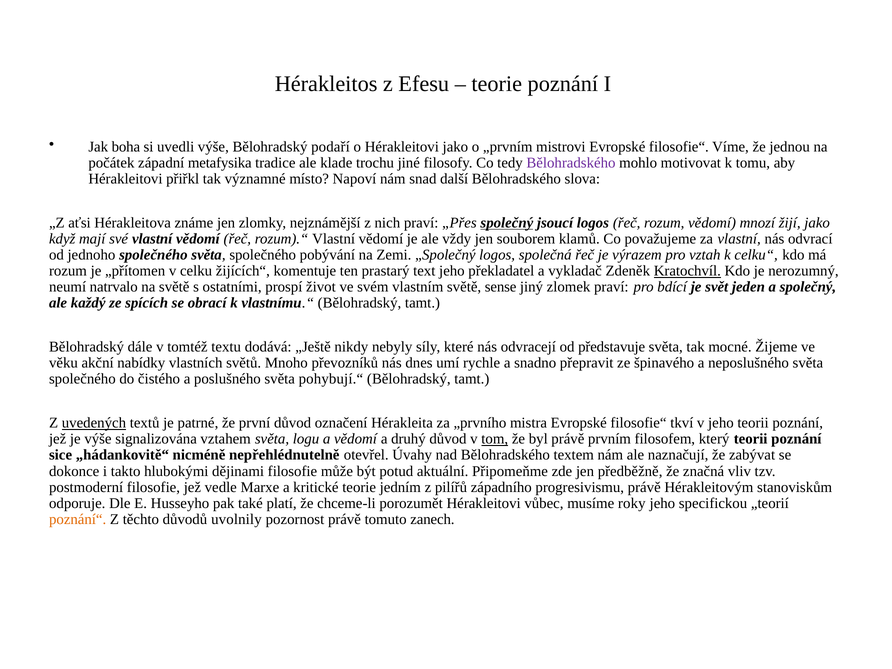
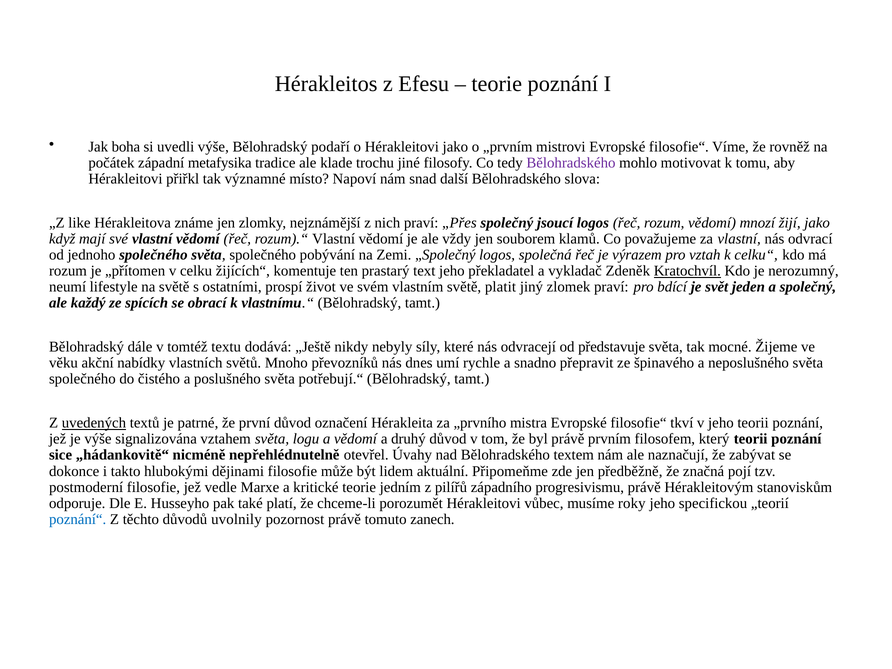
jednou: jednou -> rovněž (790, 147)
aťsi: aťsi -> like (79, 223)
společný underline: present -> none (507, 223)
natrvalo: natrvalo -> lifestyle (114, 287)
sense: sense -> platit (500, 287)
pohybují.“: pohybují.“ -> potřebují.“ (331, 379)
tom underline: present -> none (495, 439)
potud: potud -> lidem (396, 471)
vliv: vliv -> pojí (739, 471)
poznání“ colour: orange -> blue (78, 519)
